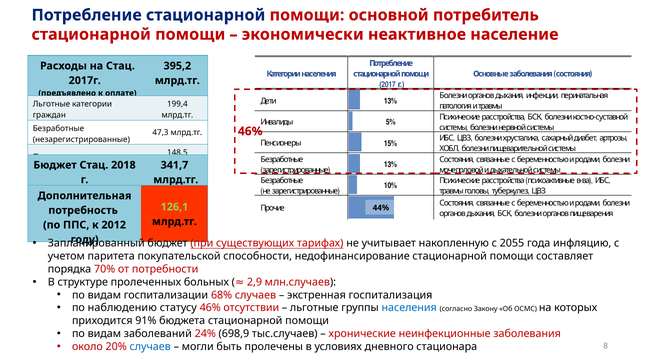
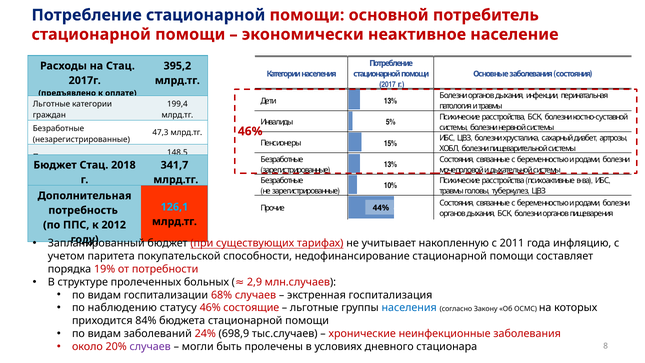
126,1 colour: light green -> light blue (174, 207)
2055: 2055 -> 2011 (512, 243)
70%: 70% -> 19% (105, 269)
отсутствии: отсутствии -> состоящие (251, 308)
91%: 91% -> 84% (146, 321)
случаев colour: blue -> purple (150, 346)
